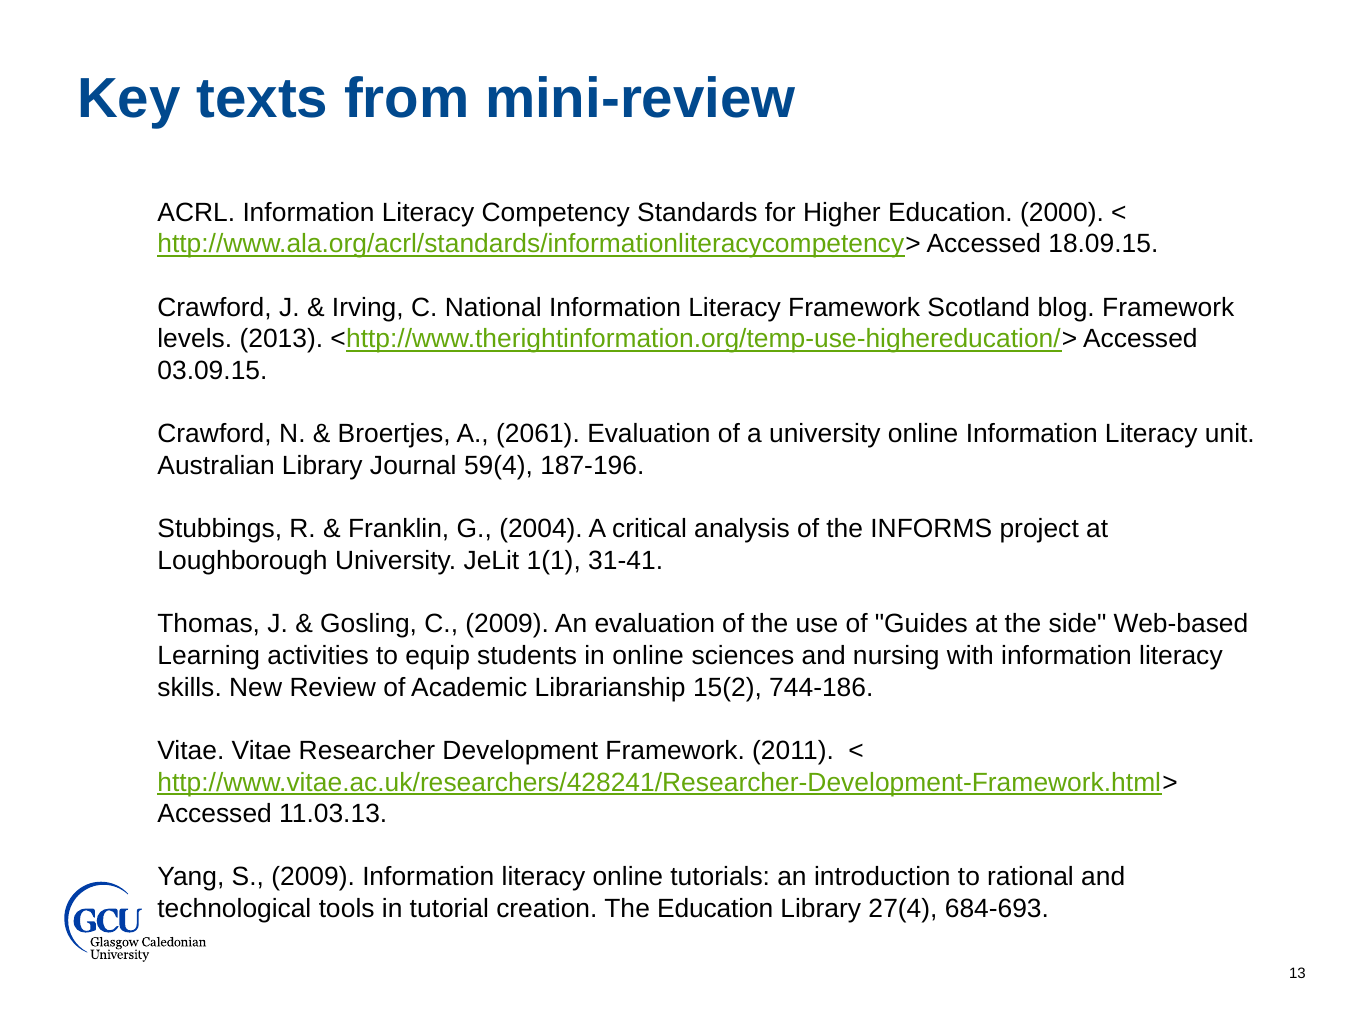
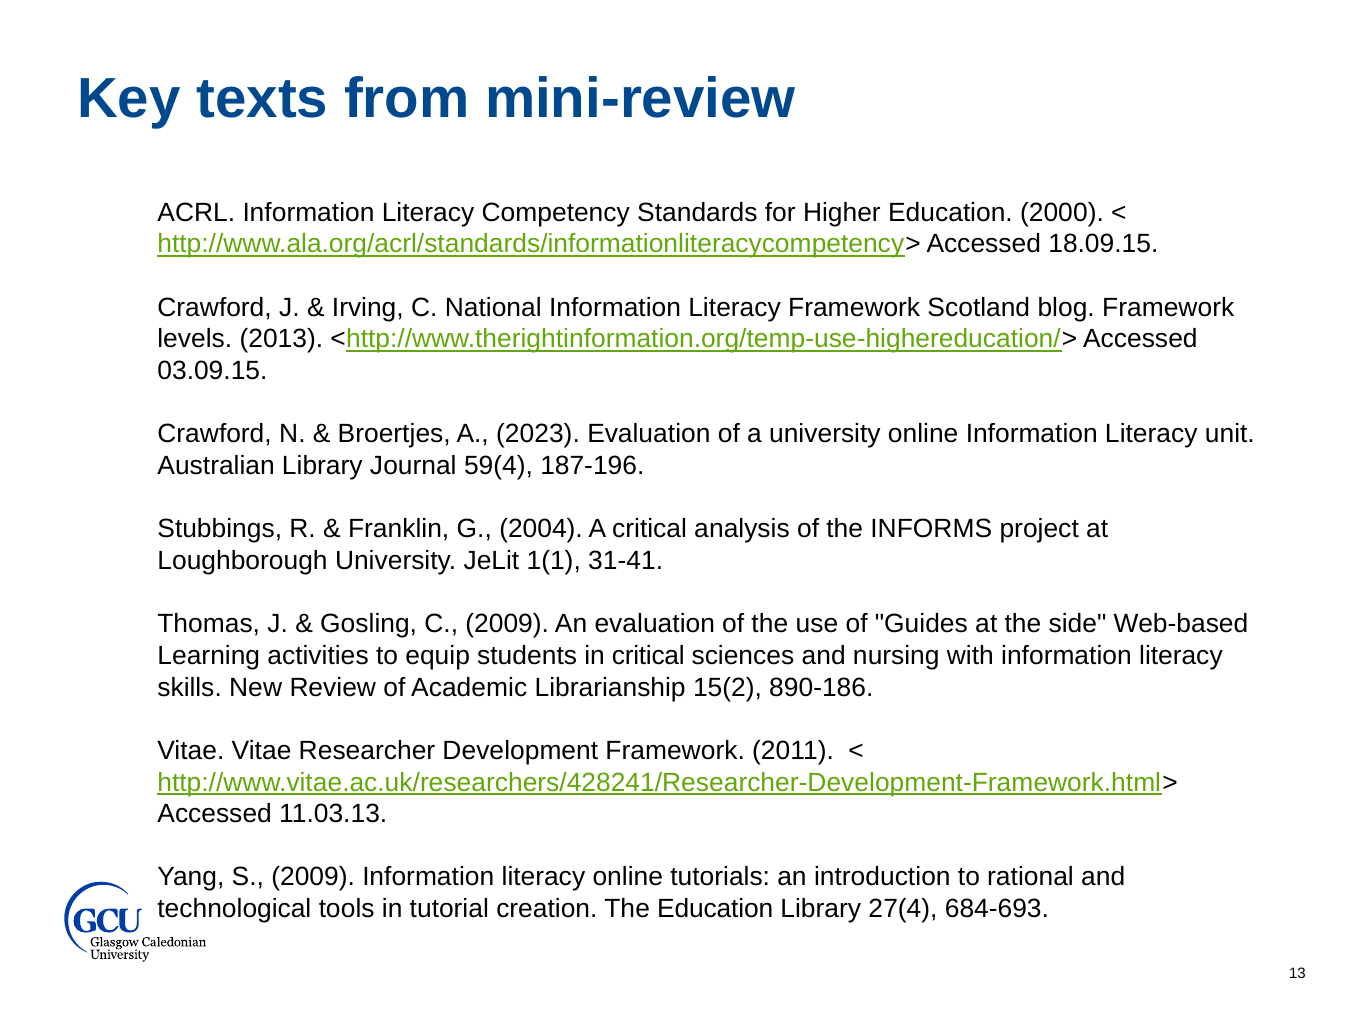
2061: 2061 -> 2023 (538, 434)
in online: online -> critical (648, 656)
744-186: 744-186 -> 890-186 (821, 687)
